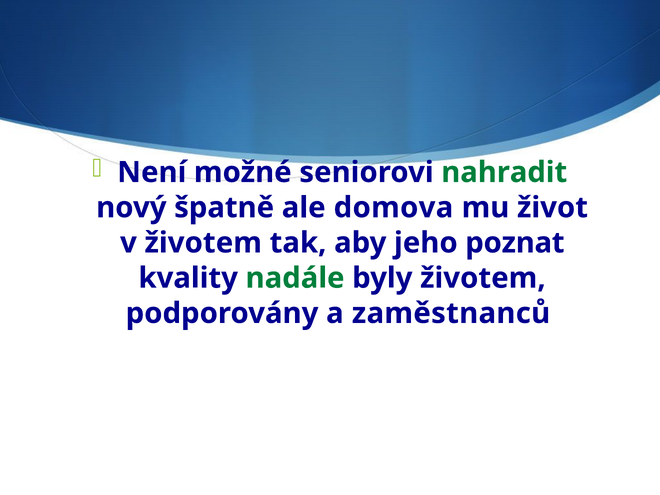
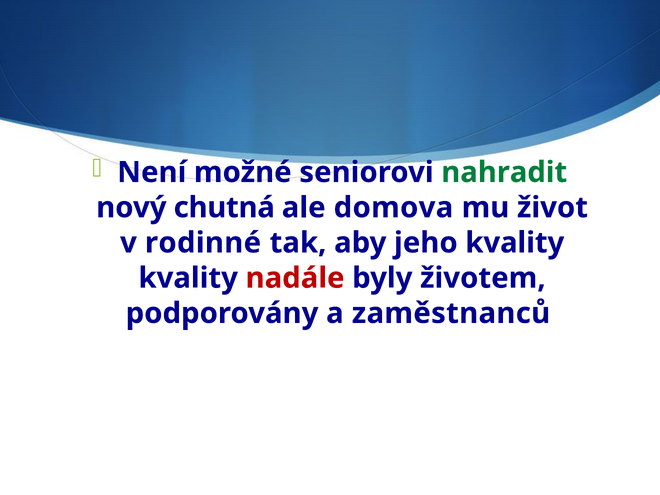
špatně: špatně -> chutná (224, 208)
v životem: životem -> rodinné (203, 243)
jeho poznat: poznat -> kvality (515, 243)
nadále colour: green -> red (295, 278)
